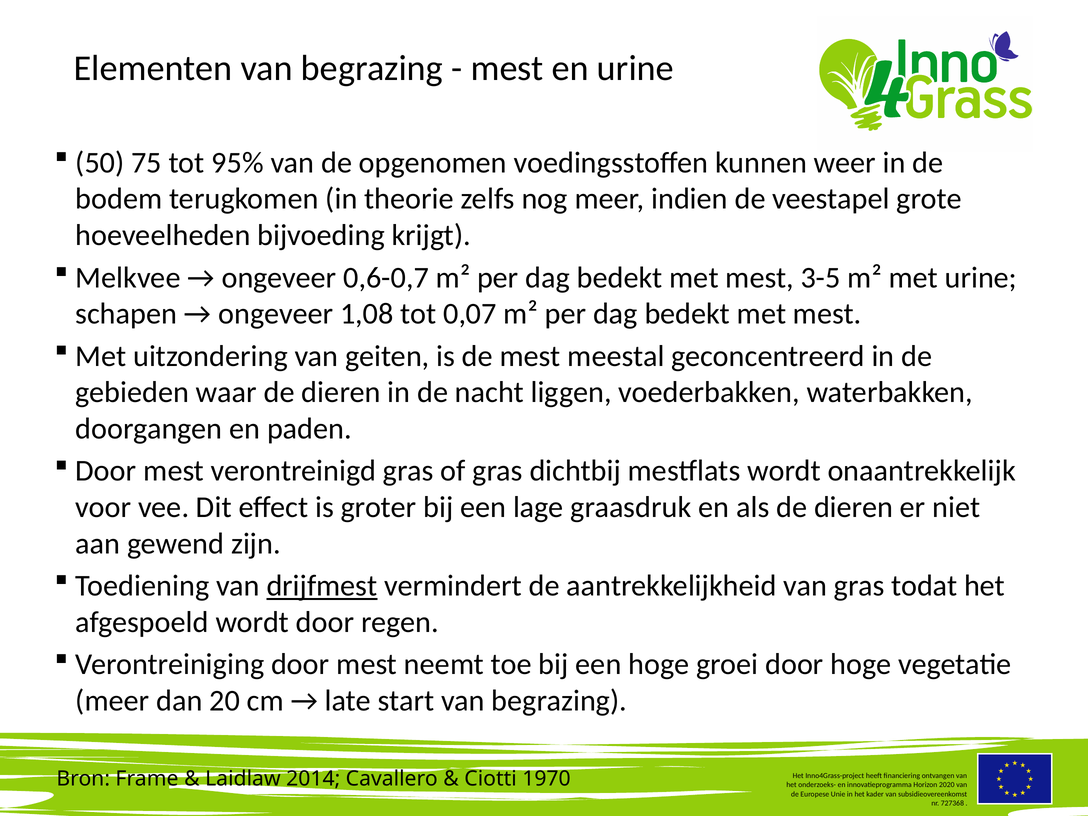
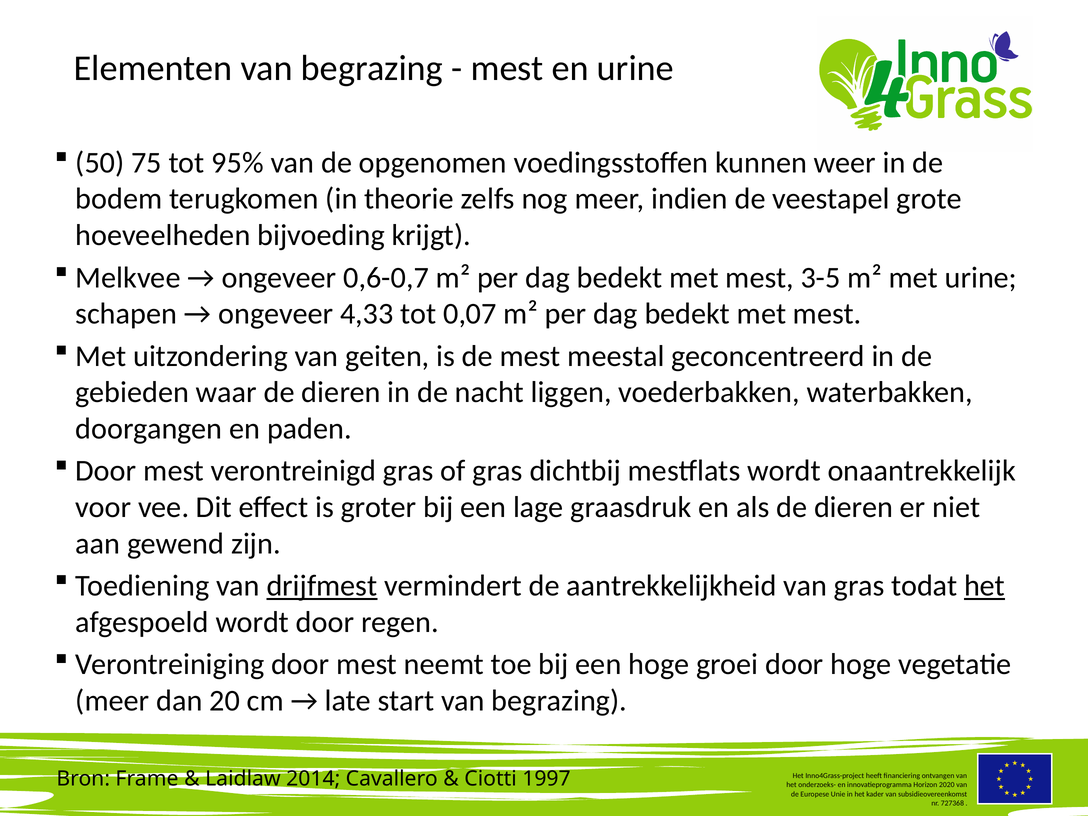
1,08: 1,08 -> 4,33 (367, 314)
het underline: none -> present (985, 586)
1970: 1970 -> 1997 (546, 779)
